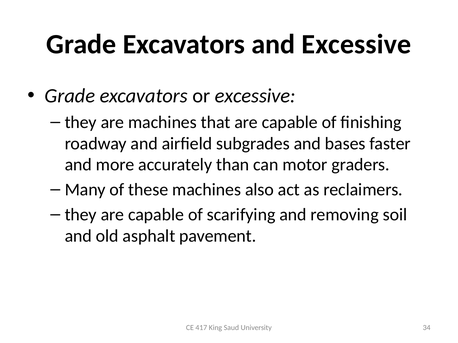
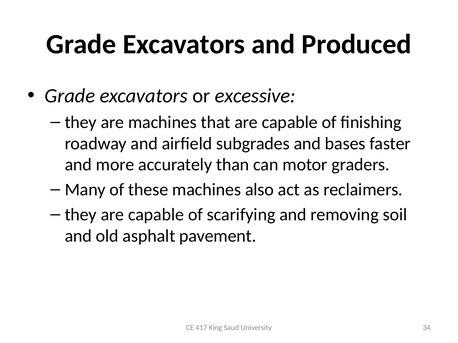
and Excessive: Excessive -> Produced (356, 44)
